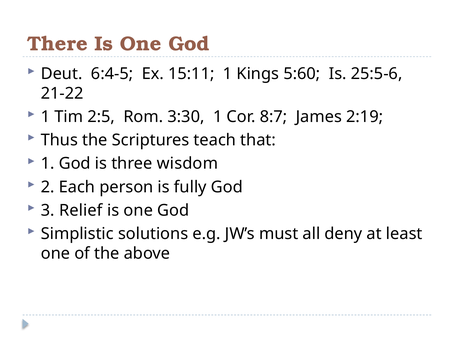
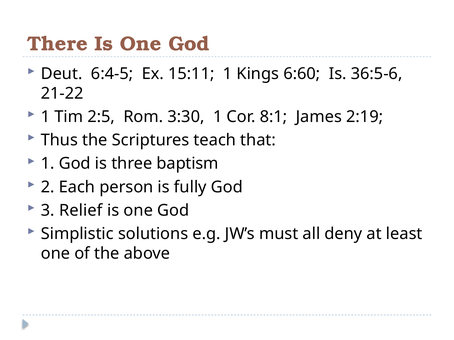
5:60: 5:60 -> 6:60 (302, 74)
25:5-6: 25:5-6 -> 36:5-6 (377, 74)
8:7: 8:7 -> 8:1 (273, 117)
wisdom: wisdom -> baptism (188, 164)
